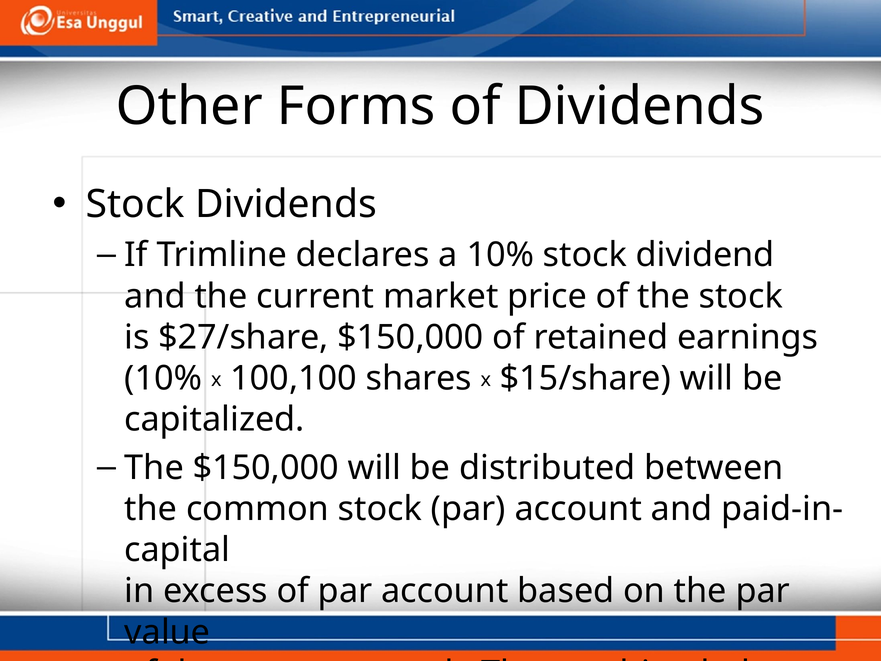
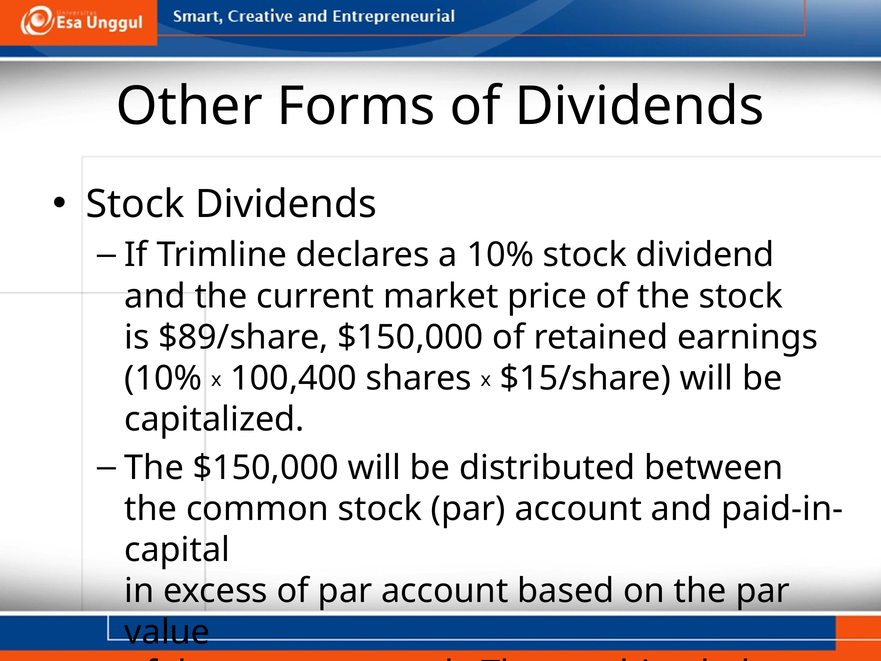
$27/share: $27/share -> $89/share (244, 337)
100,100: 100,100 -> 100,400 (294, 378)
